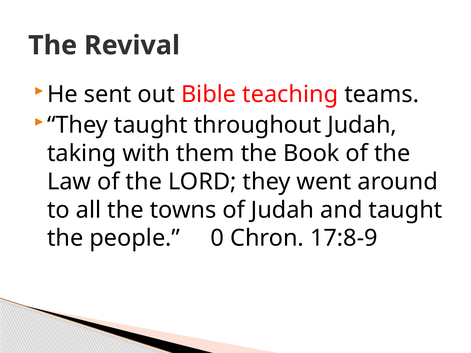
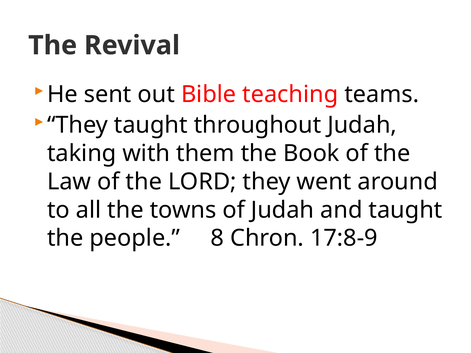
0: 0 -> 8 (217, 238)
